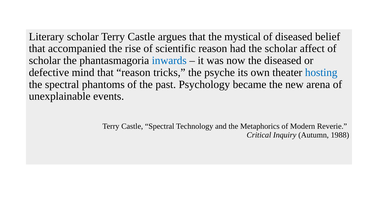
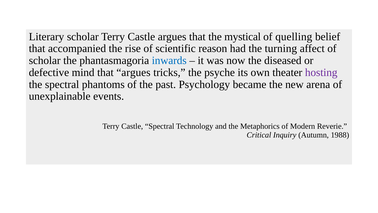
of diseased: diseased -> quelling (294, 37)
the scholar: scholar -> turning (281, 49)
that reason: reason -> argues (133, 72)
hosting colour: blue -> purple (321, 72)
